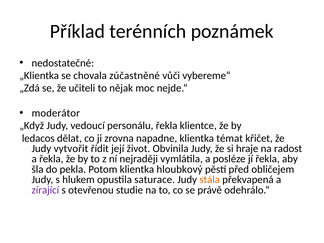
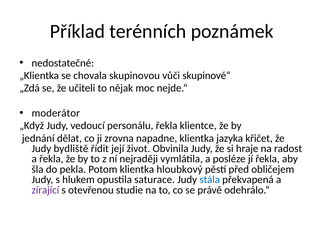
zúčastněné: zúčastněné -> skupinovou (135, 76)
vybereme“: vybereme“ -> skupinové“ (206, 76)
ledacos: ledacos -> jednání (38, 138)
témat: témat -> jazyka (230, 138)
vytvořit: vytvořit -> bydliště (71, 149)
stála colour: orange -> blue (210, 180)
